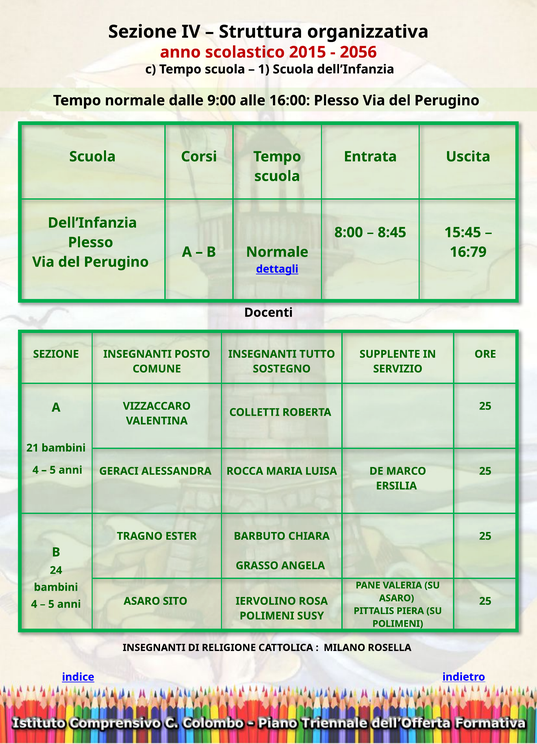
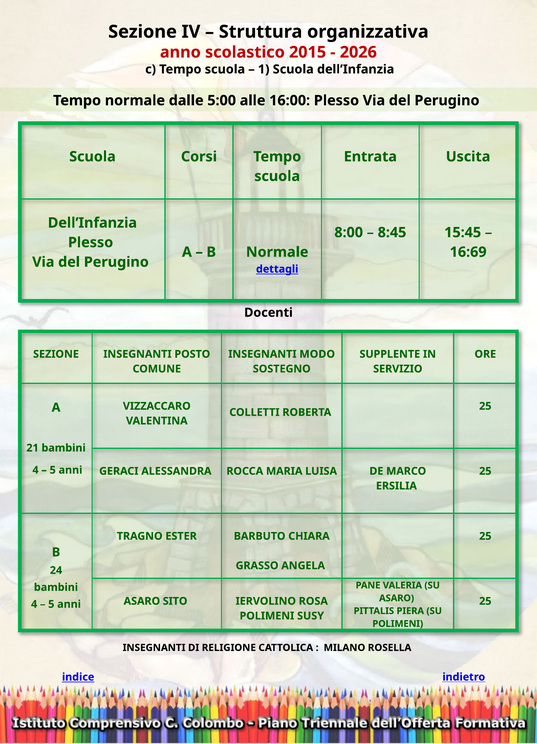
2056: 2056 -> 2026 (358, 52)
9:00: 9:00 -> 5:00 (222, 100)
16:79: 16:79 -> 16:69 (468, 252)
TUTTO: TUTTO -> MODO (317, 354)
